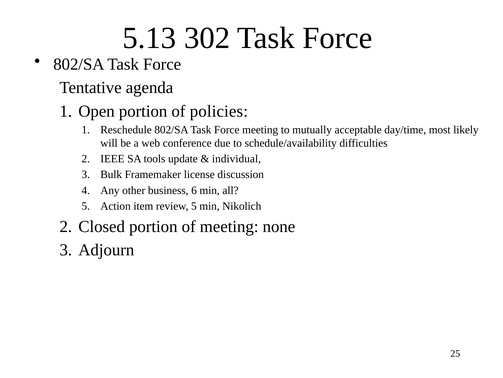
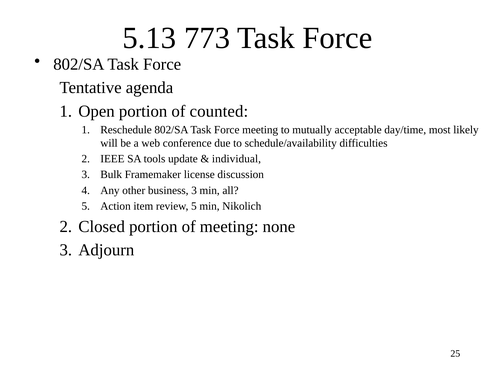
302: 302 -> 773 (207, 38)
policies: policies -> counted (219, 111)
business 6: 6 -> 3 (194, 190)
